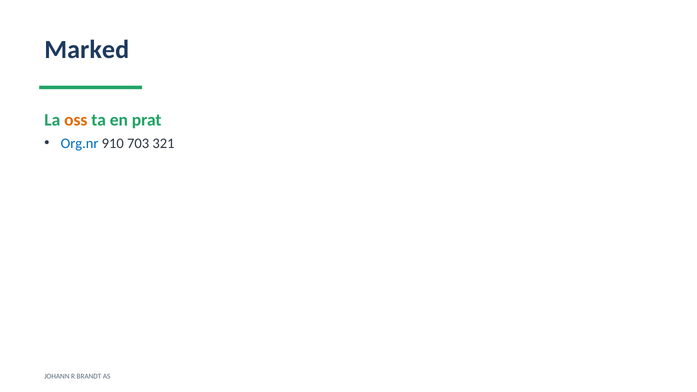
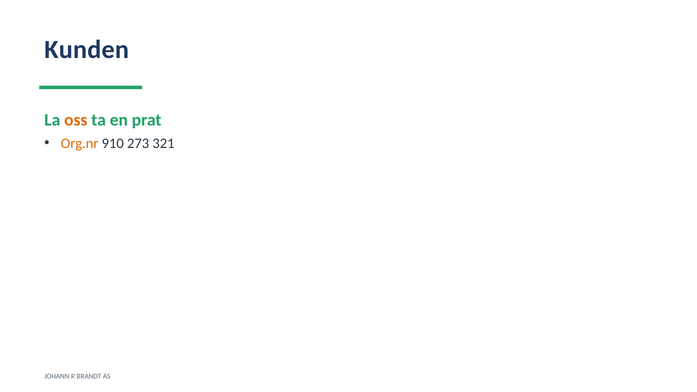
Marked: Marked -> Kunden (87, 50)
Org.nr colour: blue -> orange (80, 143)
703: 703 -> 273 (138, 143)
